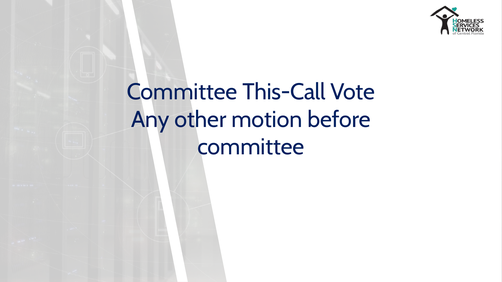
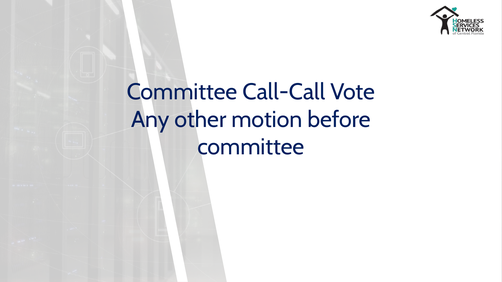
This-Call: This-Call -> Call-Call (284, 92)
